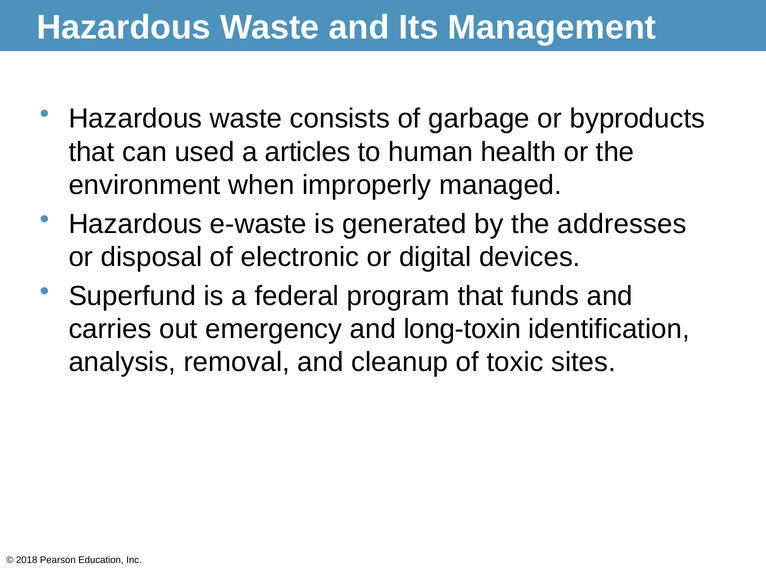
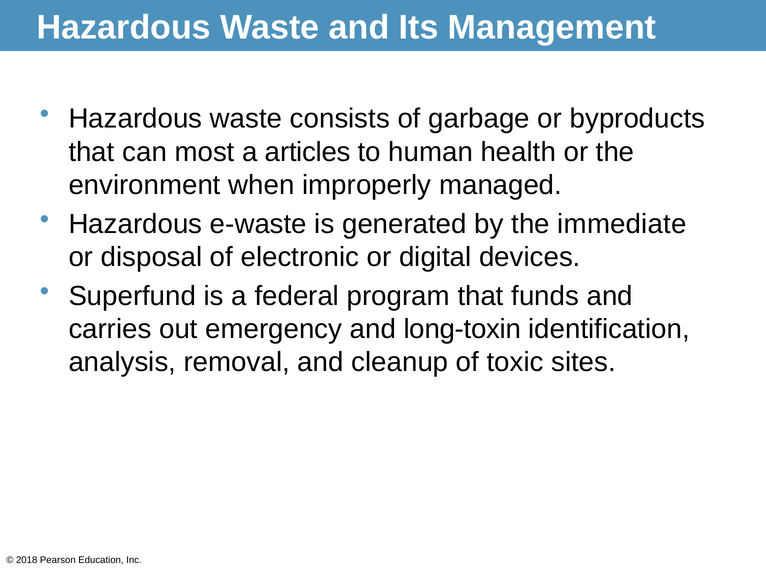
used: used -> most (205, 152)
addresses: addresses -> immediate (622, 224)
